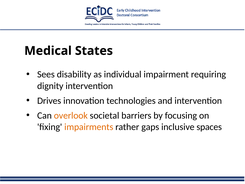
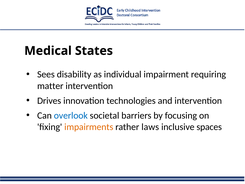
dignity: dignity -> matter (50, 86)
overlook colour: orange -> blue (71, 115)
gaps: gaps -> laws (150, 127)
